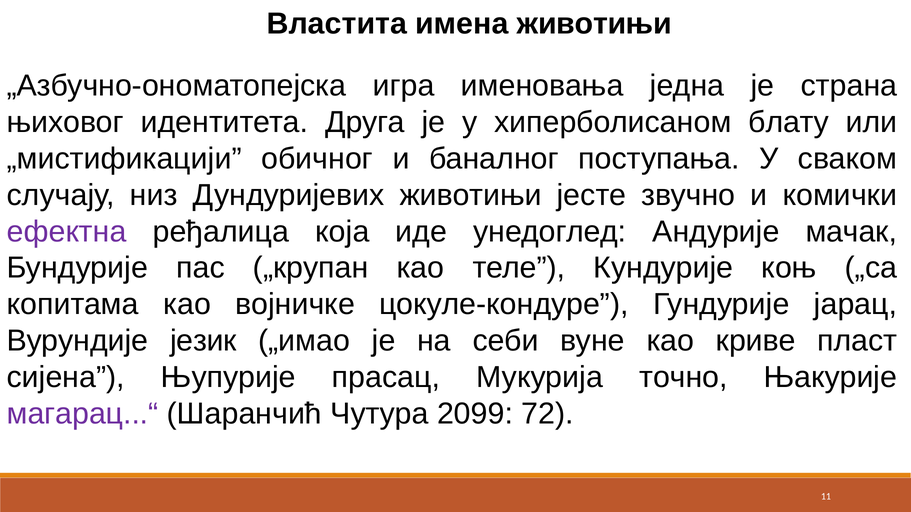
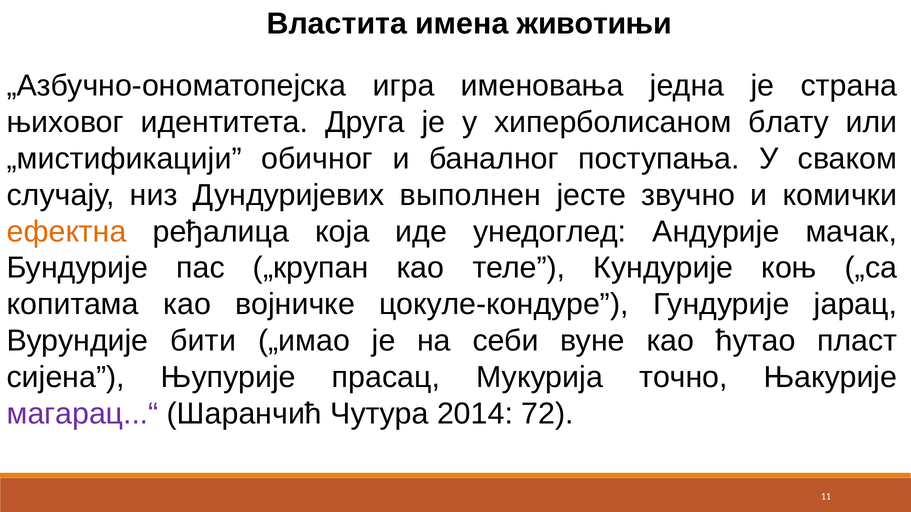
Дундуријевих животињи: животињи -> выполнен (470, 195)
ефектна colour: purple -> orange (67, 232)
језик: језик -> бити (203, 341)
криве: криве -> ћутао (756, 341)
2099: 2099 -> 2014 (475, 414)
